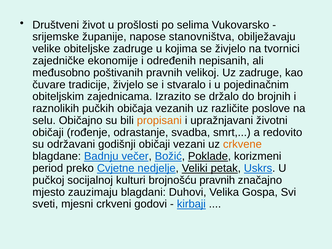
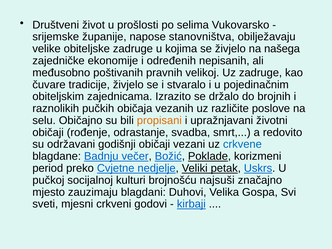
tvornici: tvornici -> našega (282, 49)
crkvene colour: orange -> blue (242, 144)
brojnošću pravnih: pravnih -> najsuši (217, 180)
